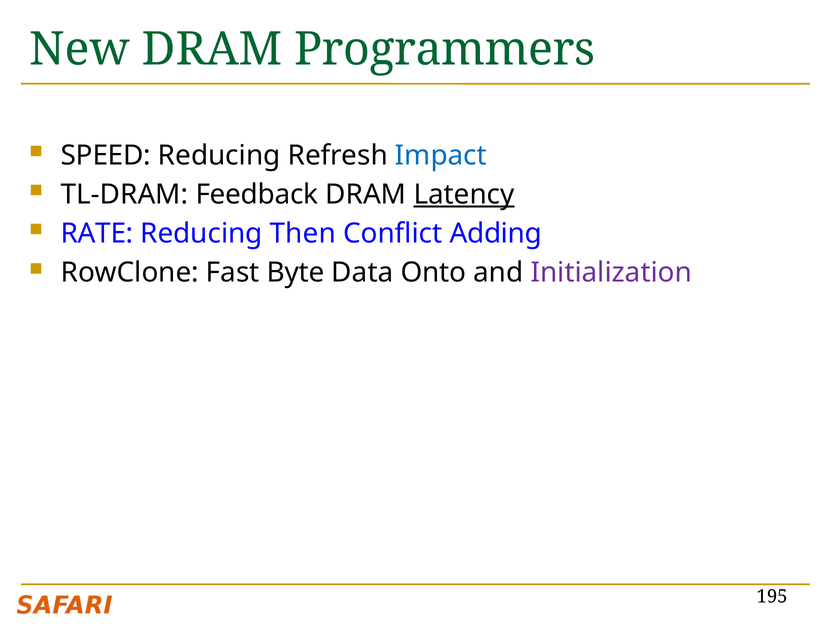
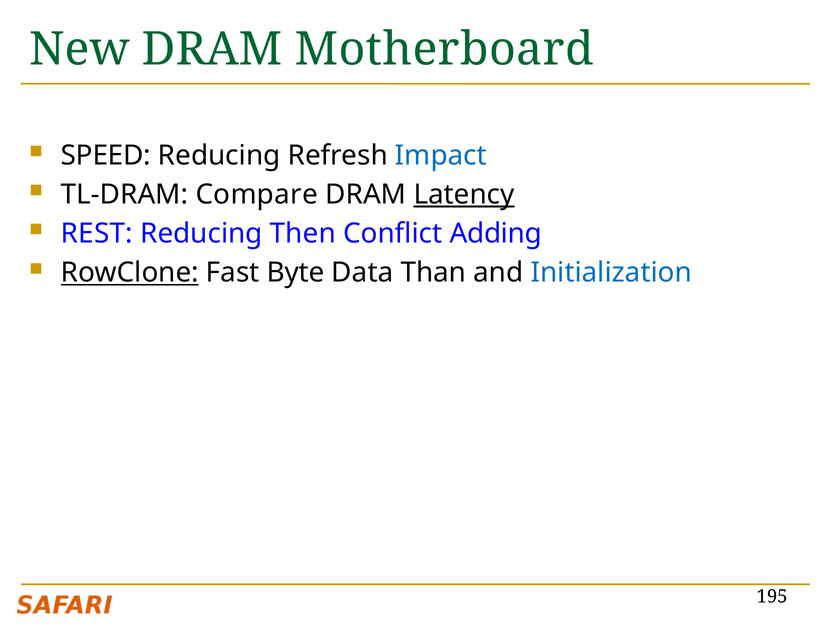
Programmers: Programmers -> Motherboard (444, 49)
Feedback: Feedback -> Compare (257, 195)
RATE: RATE -> REST (97, 234)
RowClone underline: none -> present (130, 273)
Onto: Onto -> Than (433, 273)
Initialization colour: purple -> blue (611, 273)
